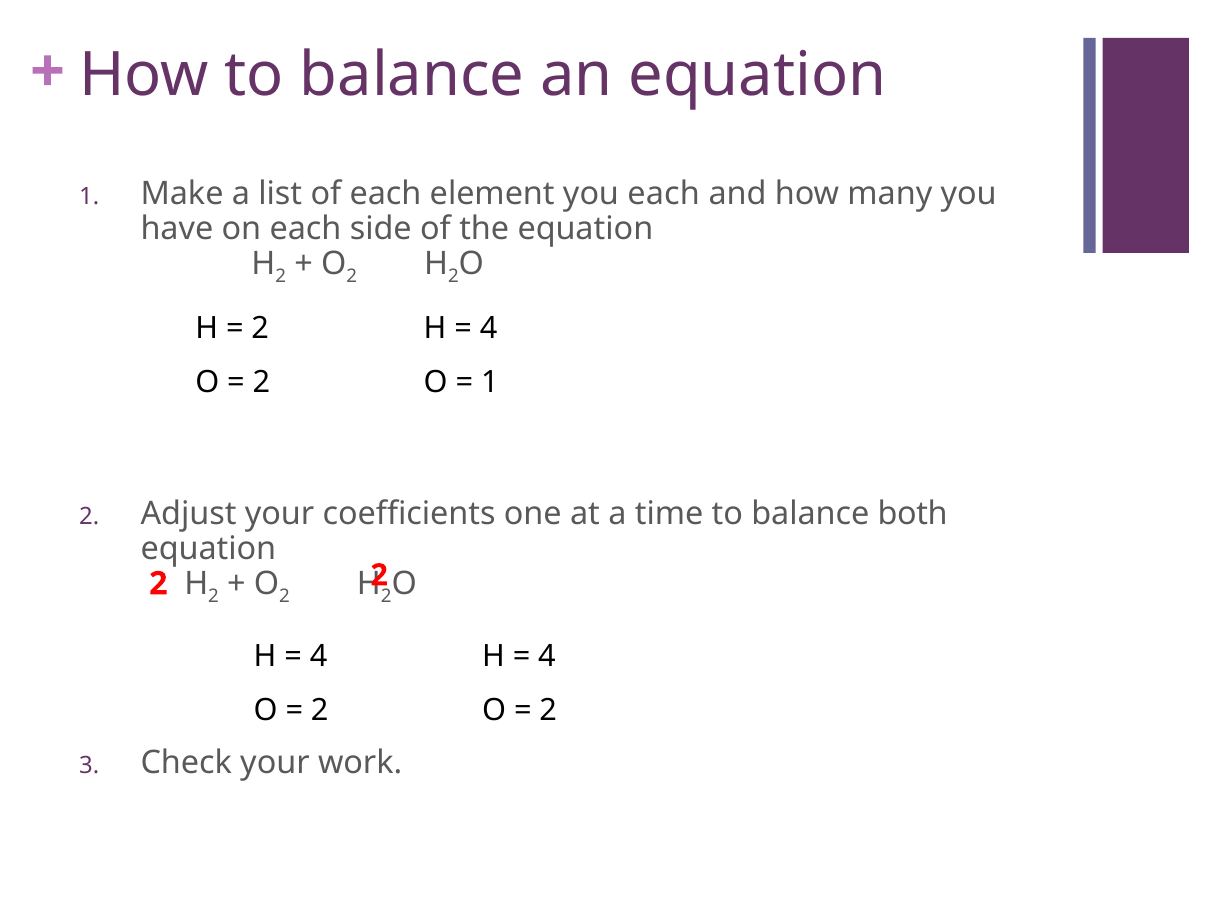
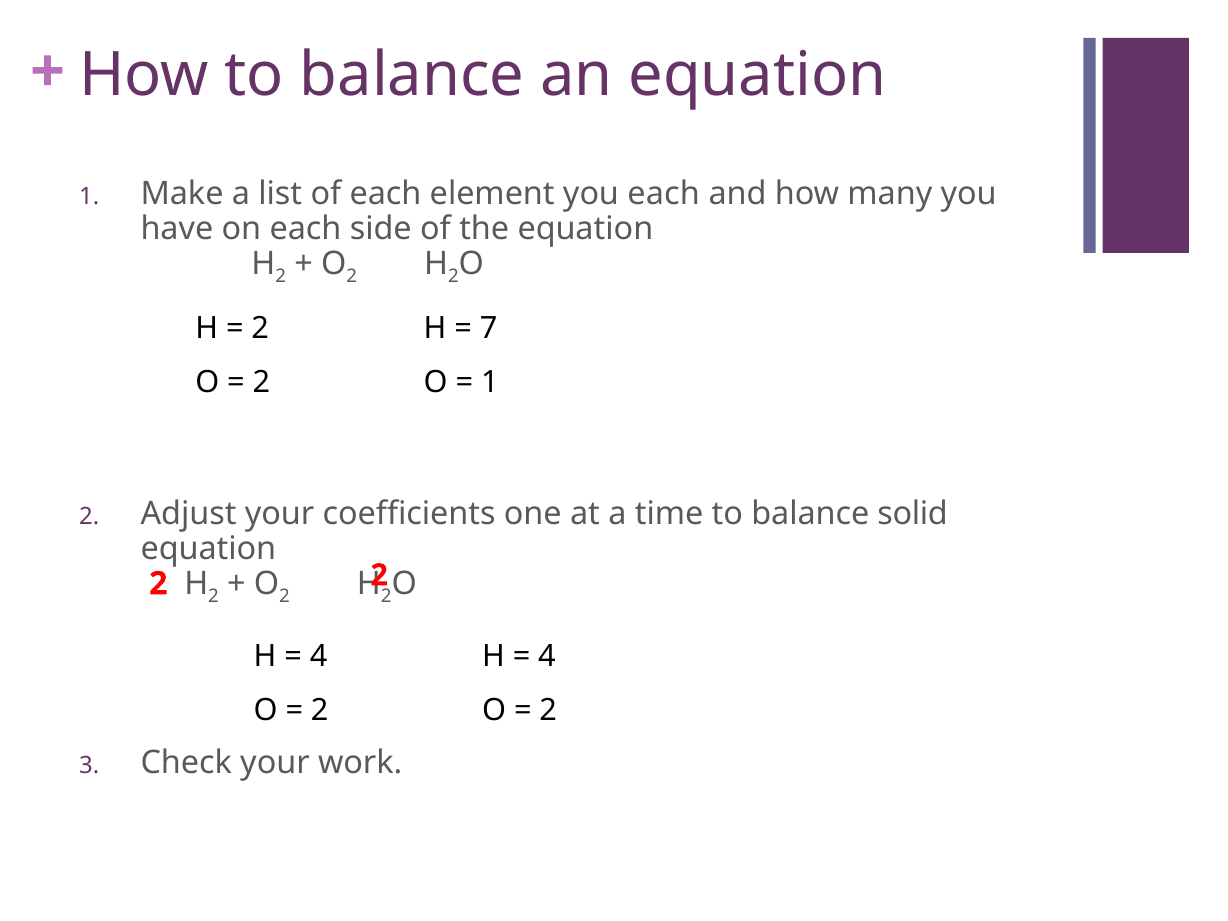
4: 4 -> 7 (489, 329)
both: both -> solid (913, 514)
